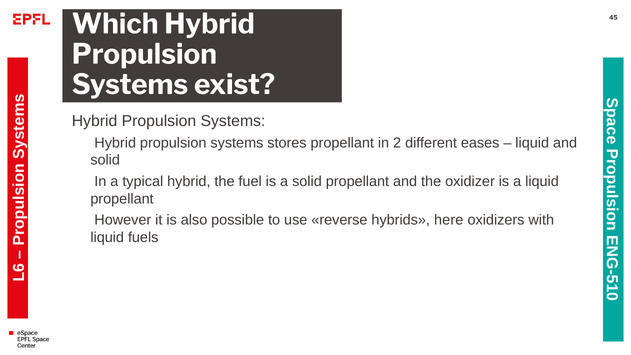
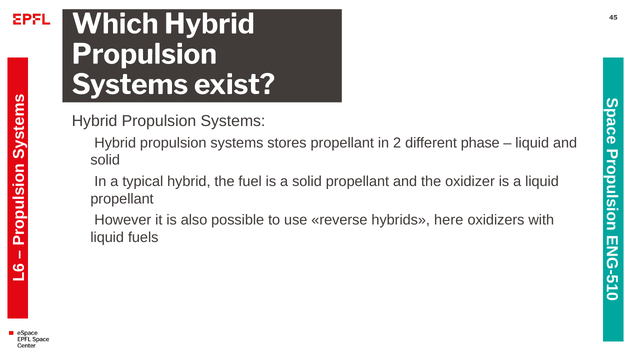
eases: eases -> phase (480, 143)
